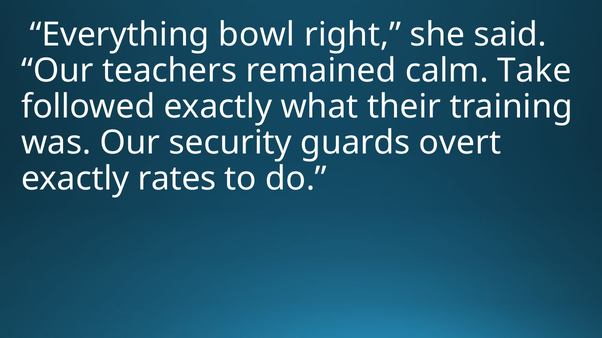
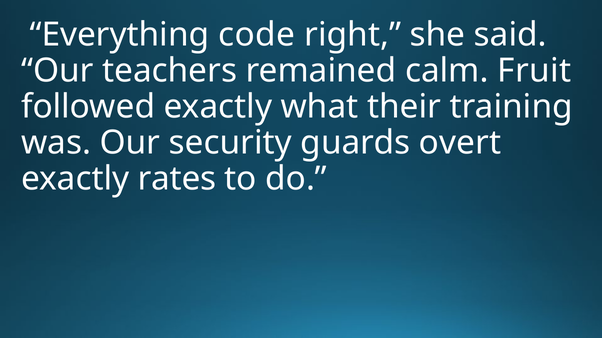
bowl: bowl -> code (257, 35)
Take: Take -> Fruit (534, 71)
